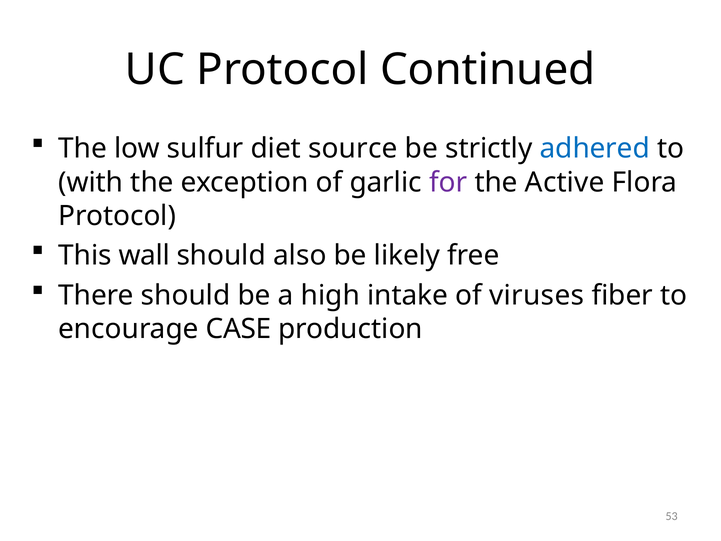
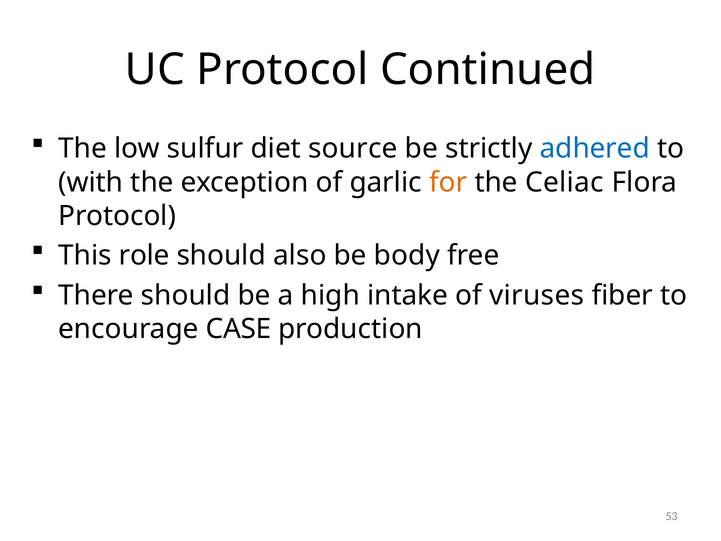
for colour: purple -> orange (448, 182)
Active: Active -> Celiac (565, 182)
wall: wall -> role (144, 256)
likely: likely -> body (407, 256)
